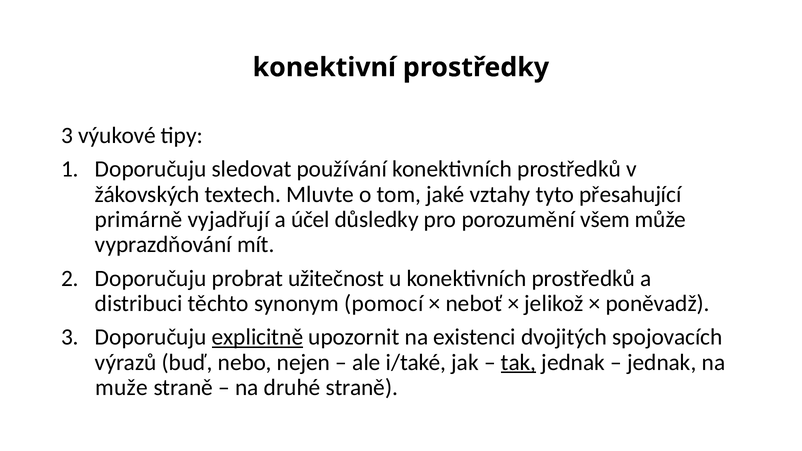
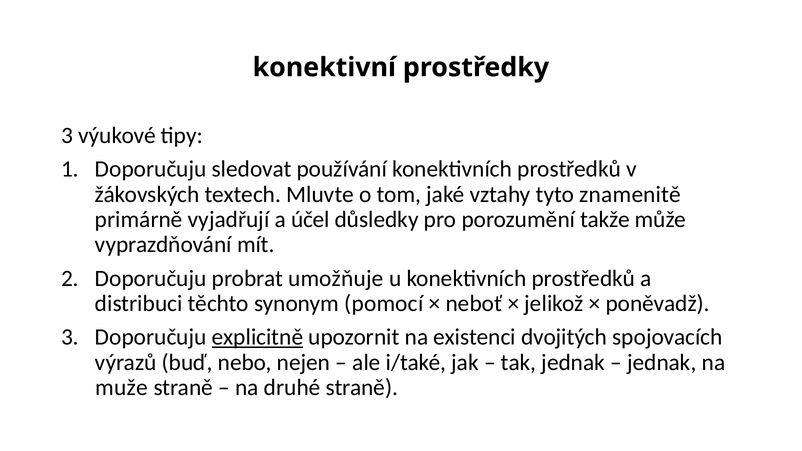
přesahující: přesahující -> znamenitě (630, 194)
všem: všem -> takže (605, 220)
užitečnost: užitečnost -> umožňuje (336, 278)
tak underline: present -> none (519, 362)
